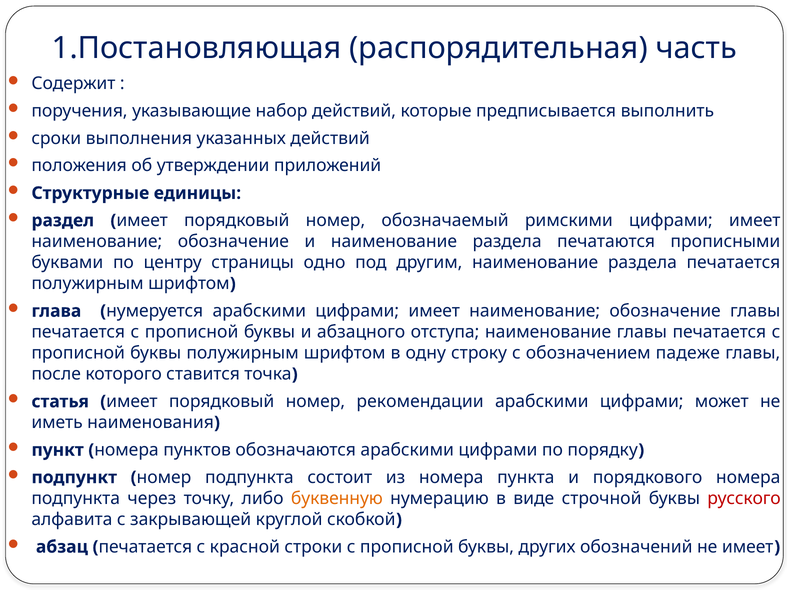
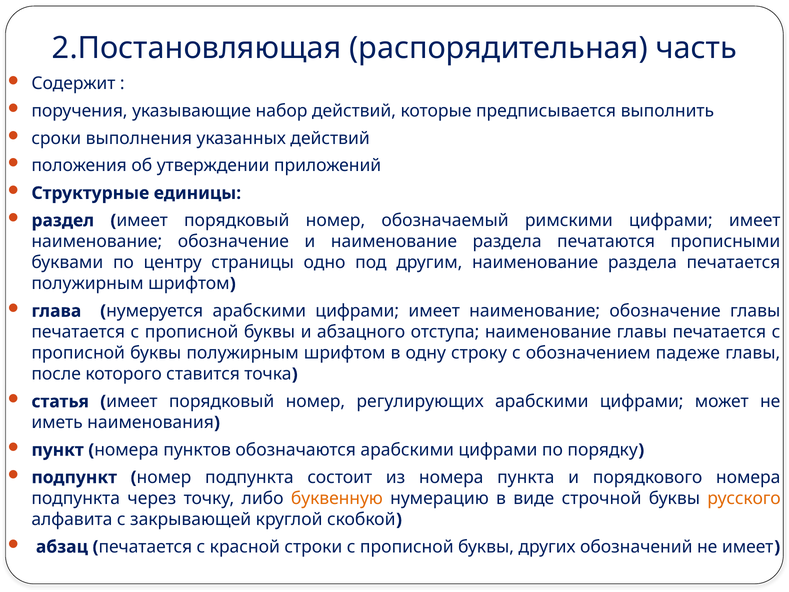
1.Постановляющая: 1.Постановляющая -> 2.Постановляющая (197, 48)
рекомендации: рекомендации -> регулирующих (420, 401)
русского colour: red -> orange (744, 498)
